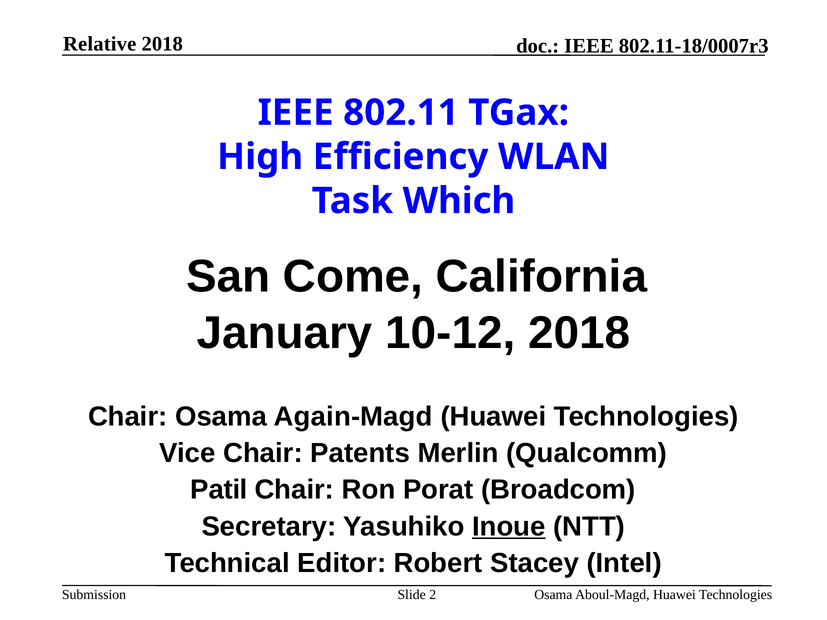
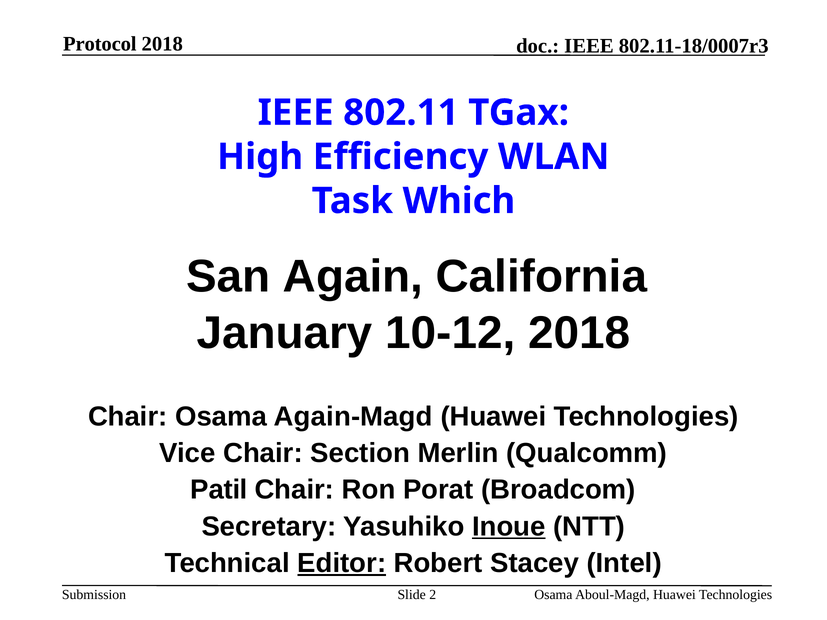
Relative: Relative -> Protocol (100, 44)
Come: Come -> Again (353, 277)
Patents: Patents -> Section (360, 453)
Editor underline: none -> present (342, 563)
